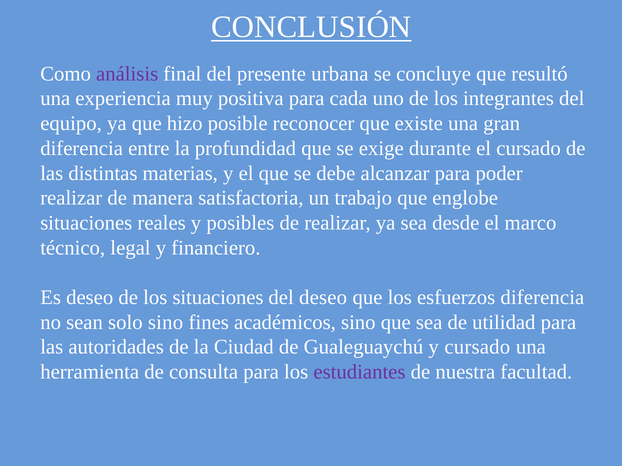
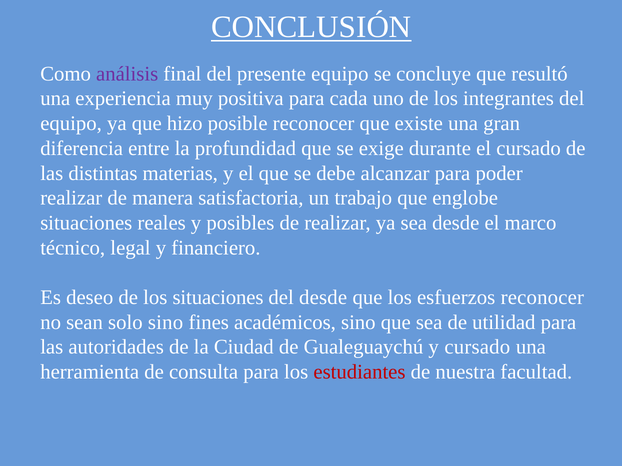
presente urbana: urbana -> equipo (340, 74)
del deseo: deseo -> desde (323, 298)
esfuerzos diferencia: diferencia -> reconocer (542, 298)
estudiantes colour: purple -> red (359, 372)
